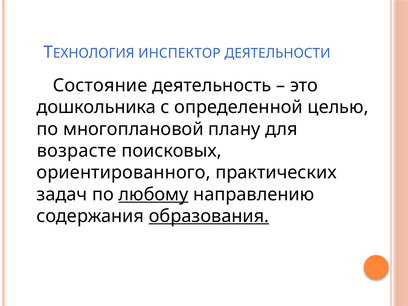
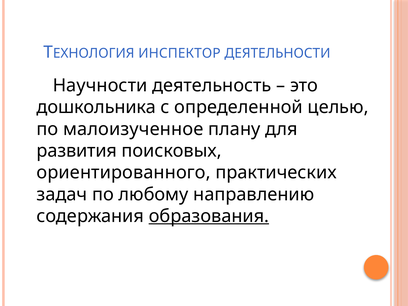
Состояние: Состояние -> Научности (100, 86)
многоплановой: многоплановой -> малоизученное (133, 129)
возрасте: возрасте -> развития (77, 151)
любому underline: present -> none (153, 194)
